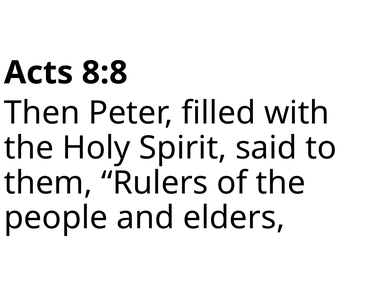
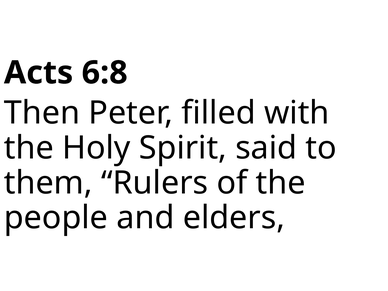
8:8: 8:8 -> 6:8 (105, 73)
